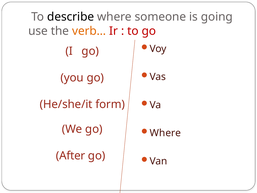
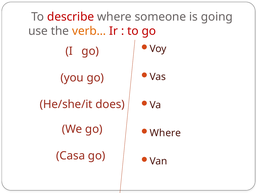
describe colour: black -> red (71, 17)
form: form -> does (110, 104)
After: After -> Casa (71, 155)
